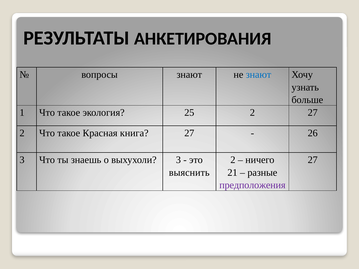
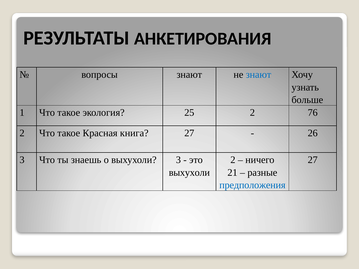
2 27: 27 -> 76 (313, 113)
выяснить: выяснить -> выхухоли (189, 173)
предположения colour: purple -> blue (252, 185)
